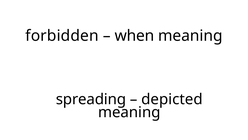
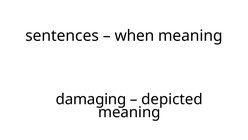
forbidden: forbidden -> sentences (62, 36)
spreading: spreading -> damaging (91, 99)
